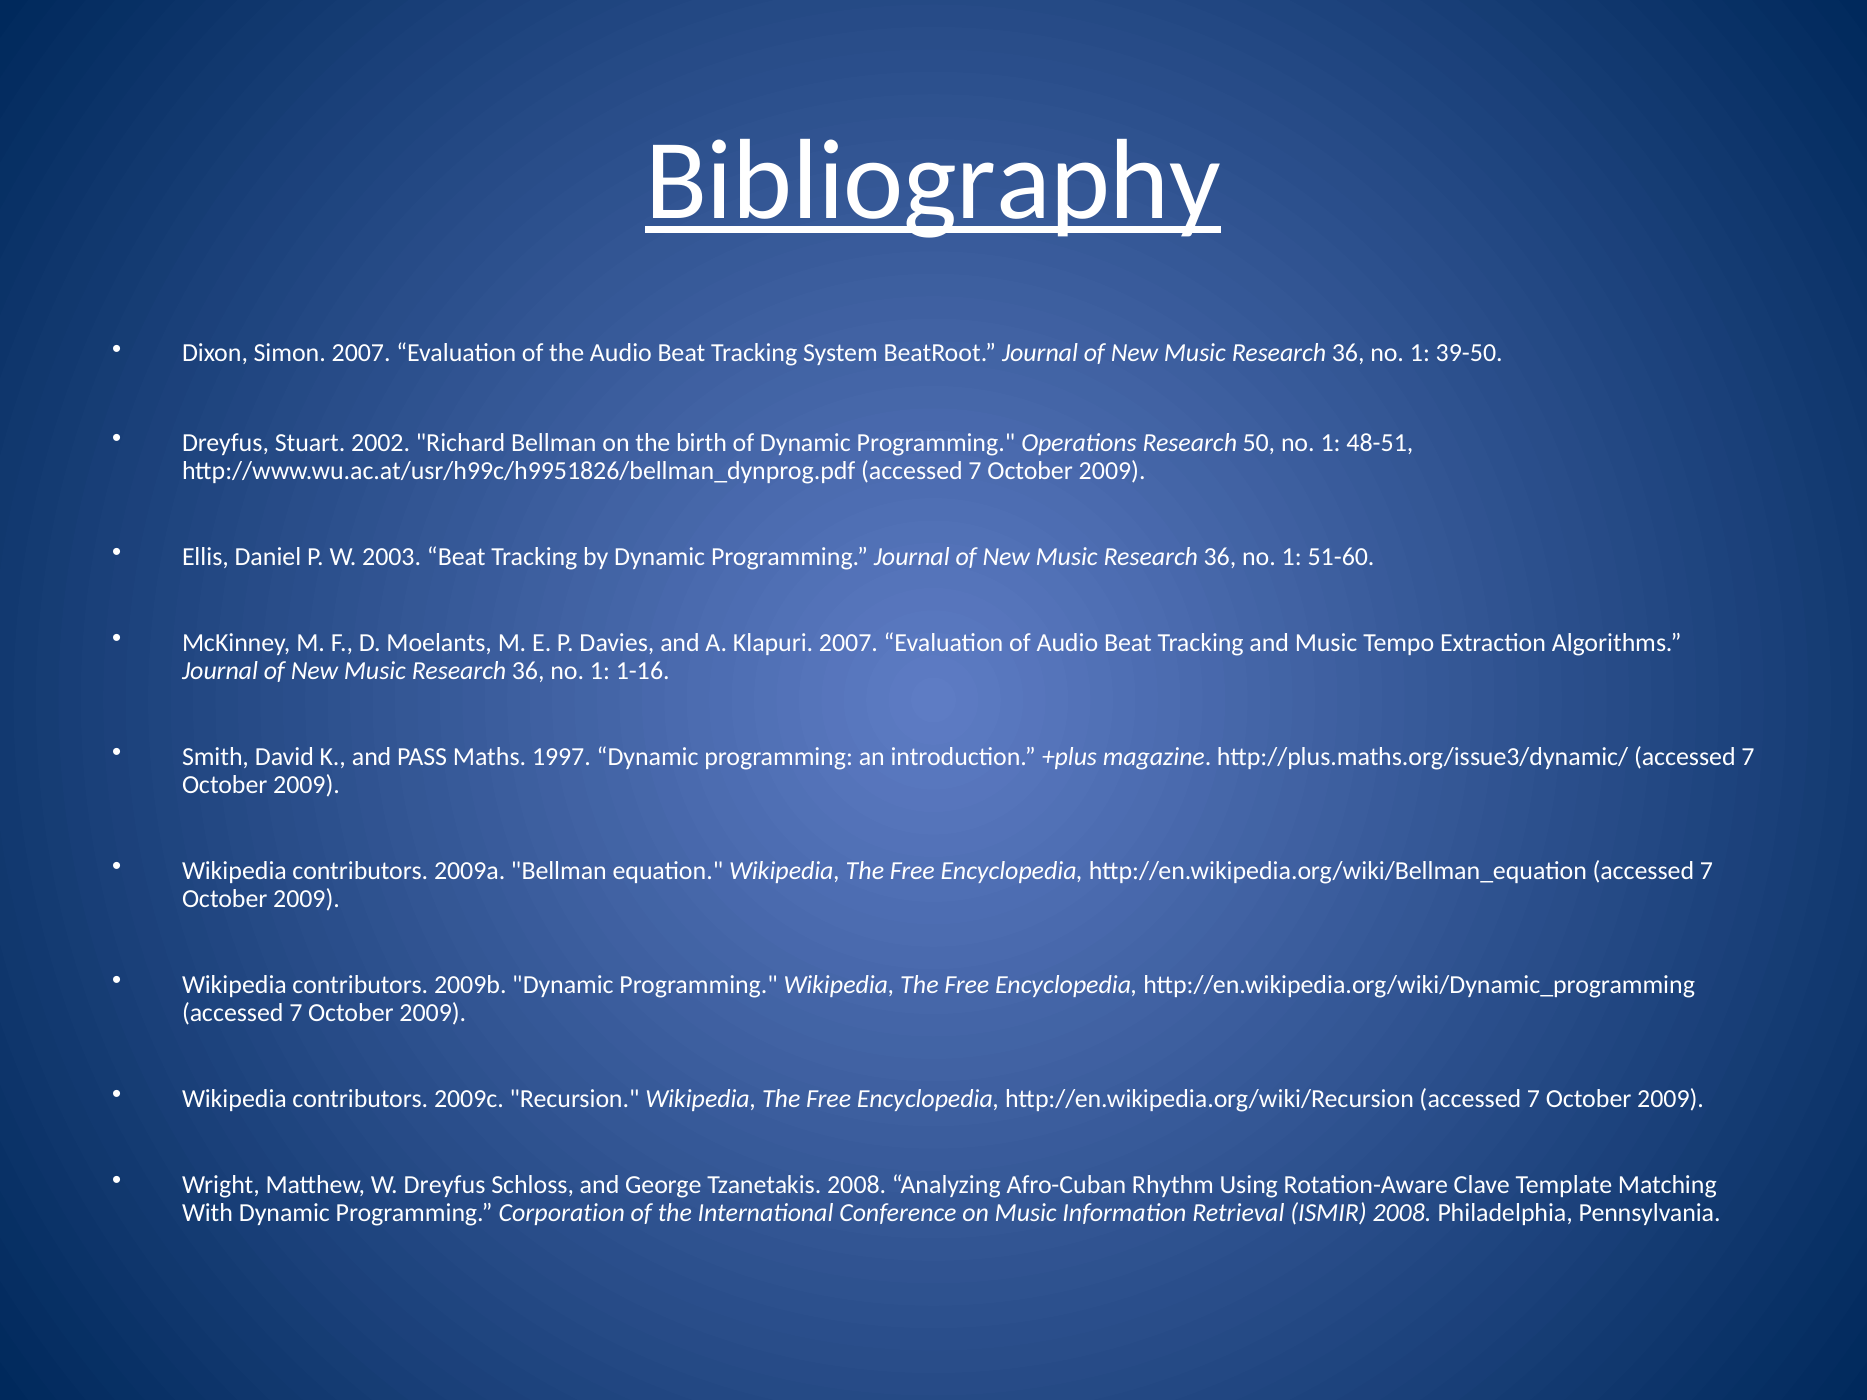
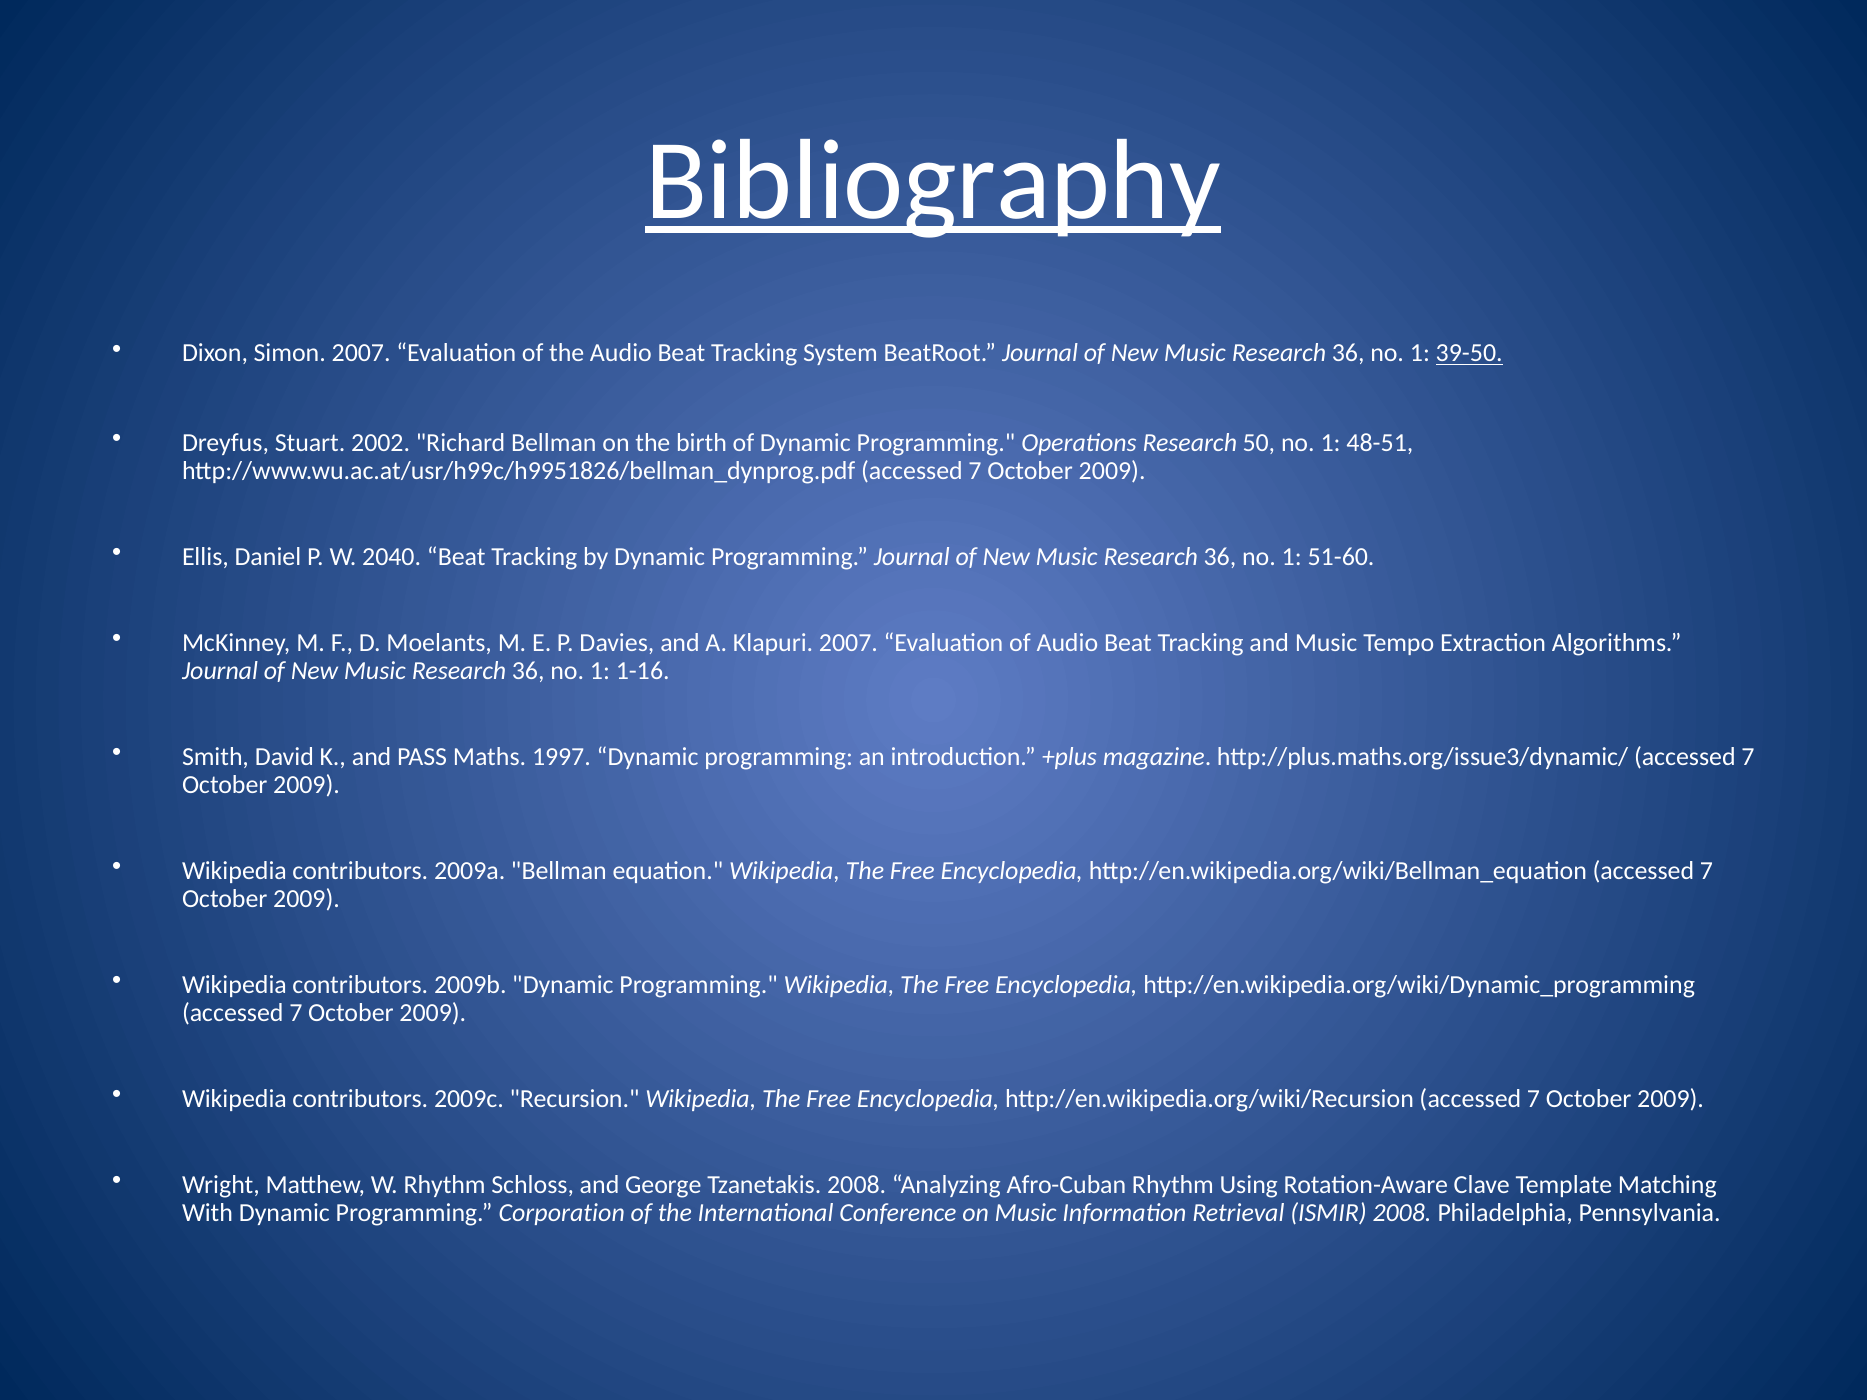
39-50 underline: none -> present (1469, 353)
2003: 2003 -> 2040 (392, 557)
W Dreyfus: Dreyfus -> Rhythm (445, 1185)
